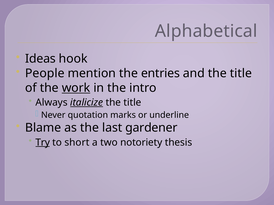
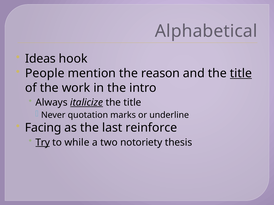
entries: entries -> reason (160, 73)
title underline: none -> present (241, 73)
work underline: present -> none (76, 88)
Blame: Blame -> Facing (43, 128)
gardener: gardener -> reinforce (151, 128)
short: short -> while (77, 143)
